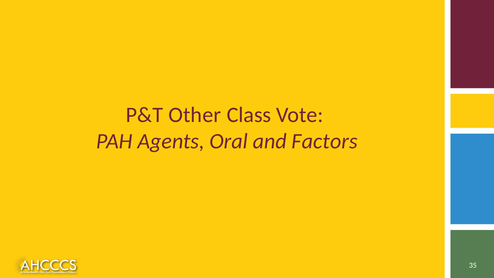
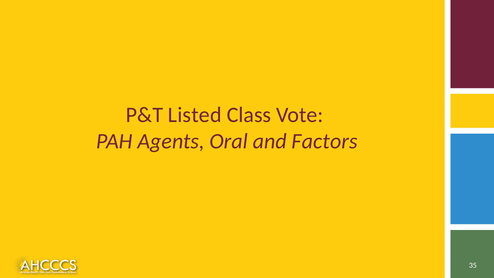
Other: Other -> Listed (195, 115)
